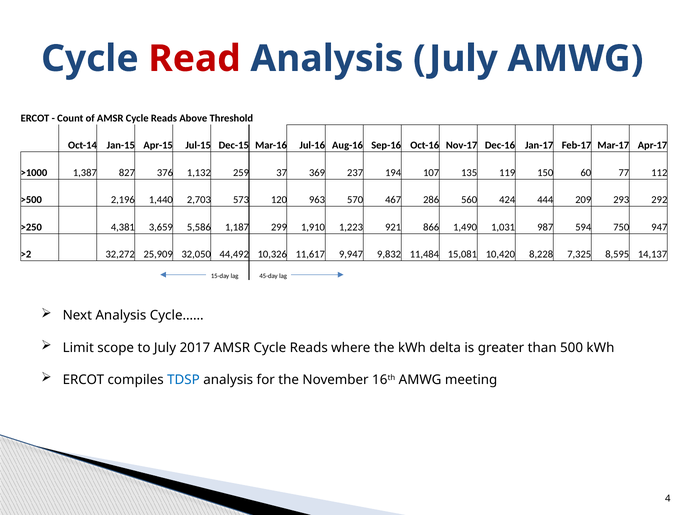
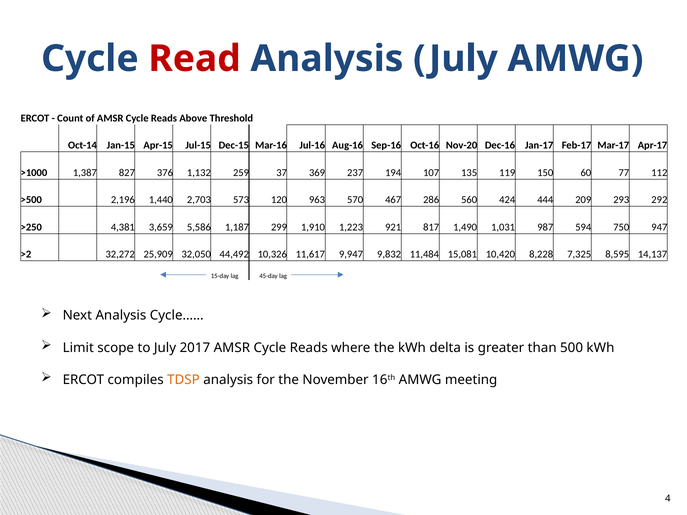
Nov-17: Nov-17 -> Nov-20 (462, 146)
866: 866 -> 817 (431, 227)
TDSP colour: blue -> orange (183, 380)
